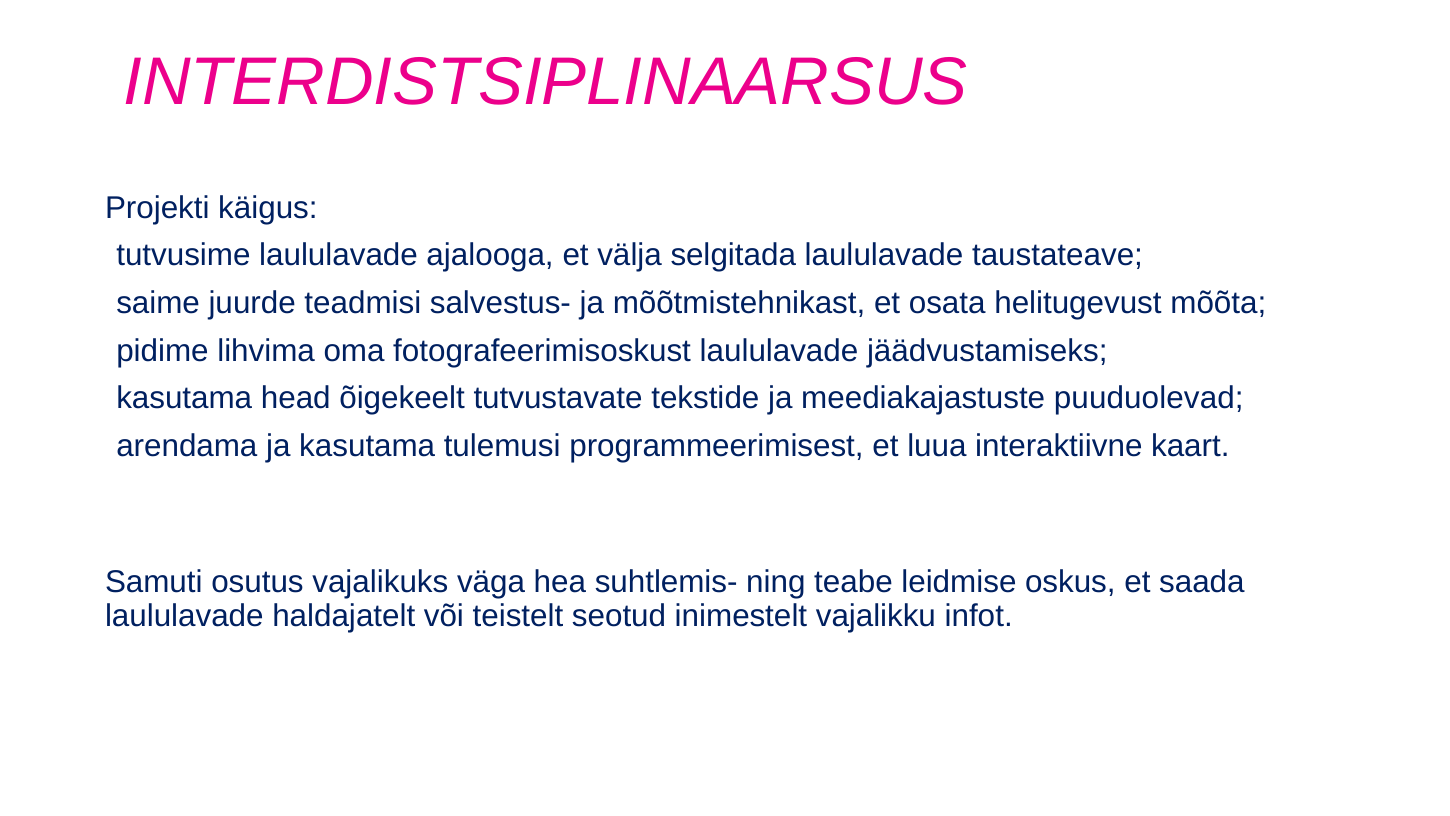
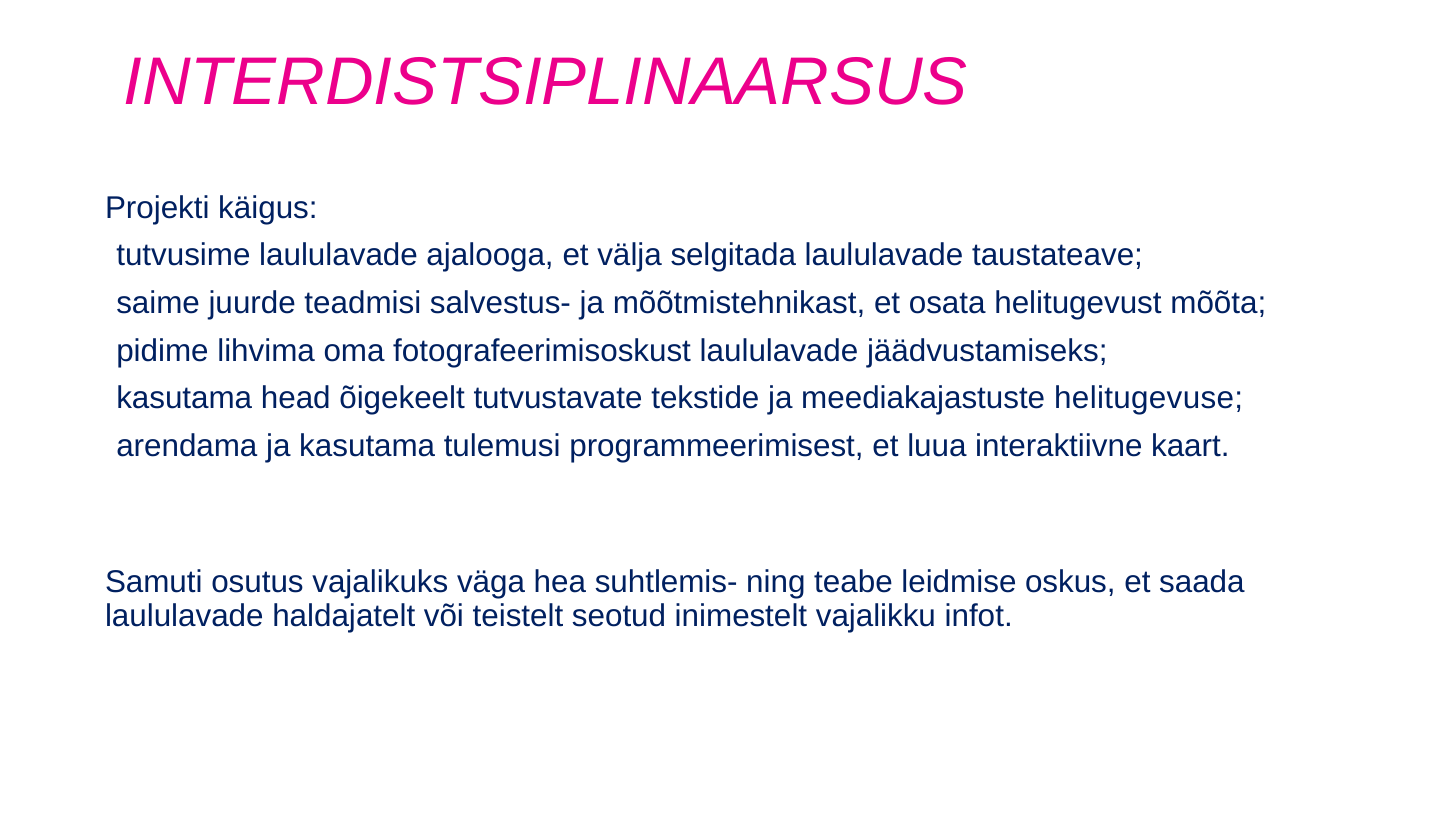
puuduolevad: puuduolevad -> helitugevuse (1149, 398)
